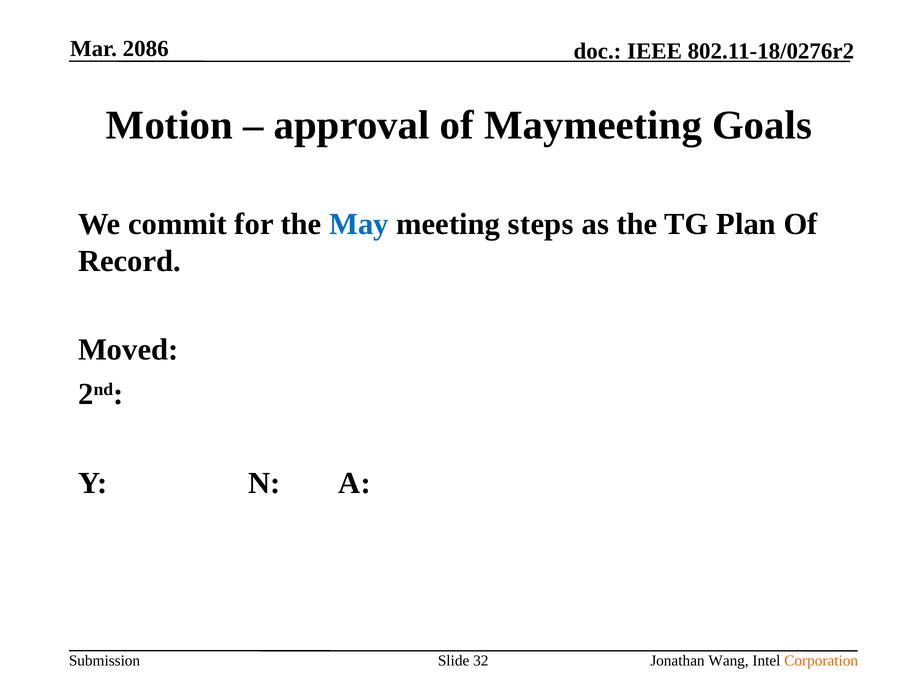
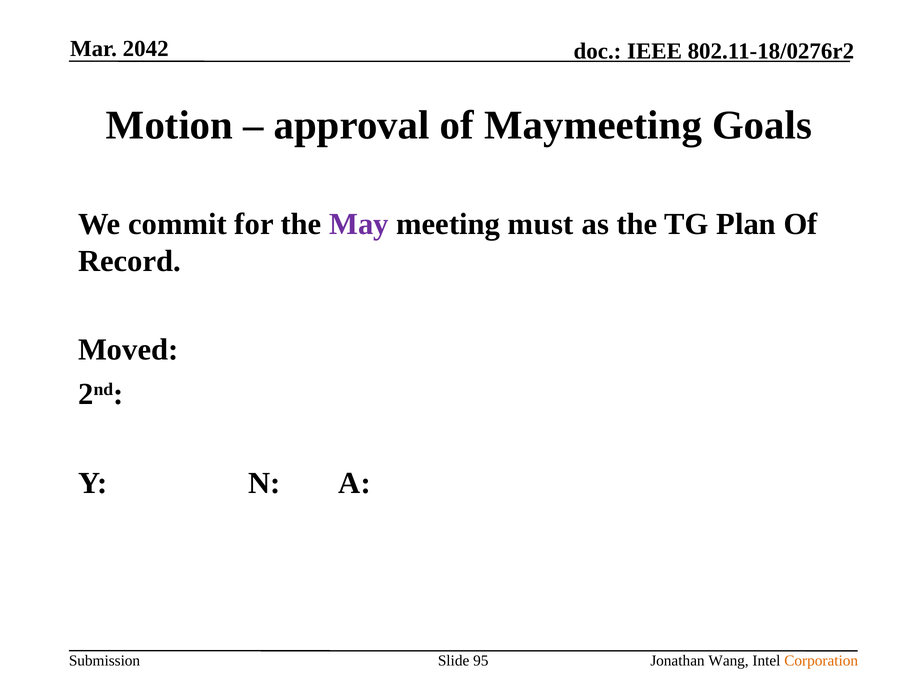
2086: 2086 -> 2042 (146, 49)
May colour: blue -> purple (359, 224)
steps: steps -> must (541, 224)
32: 32 -> 95 (481, 661)
